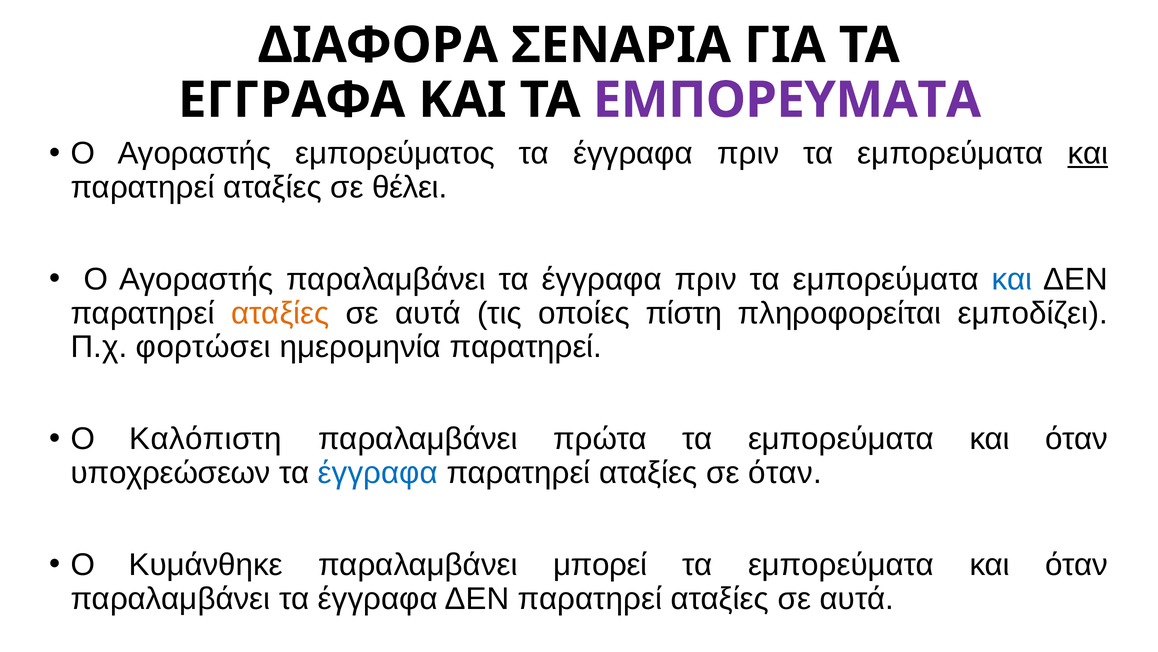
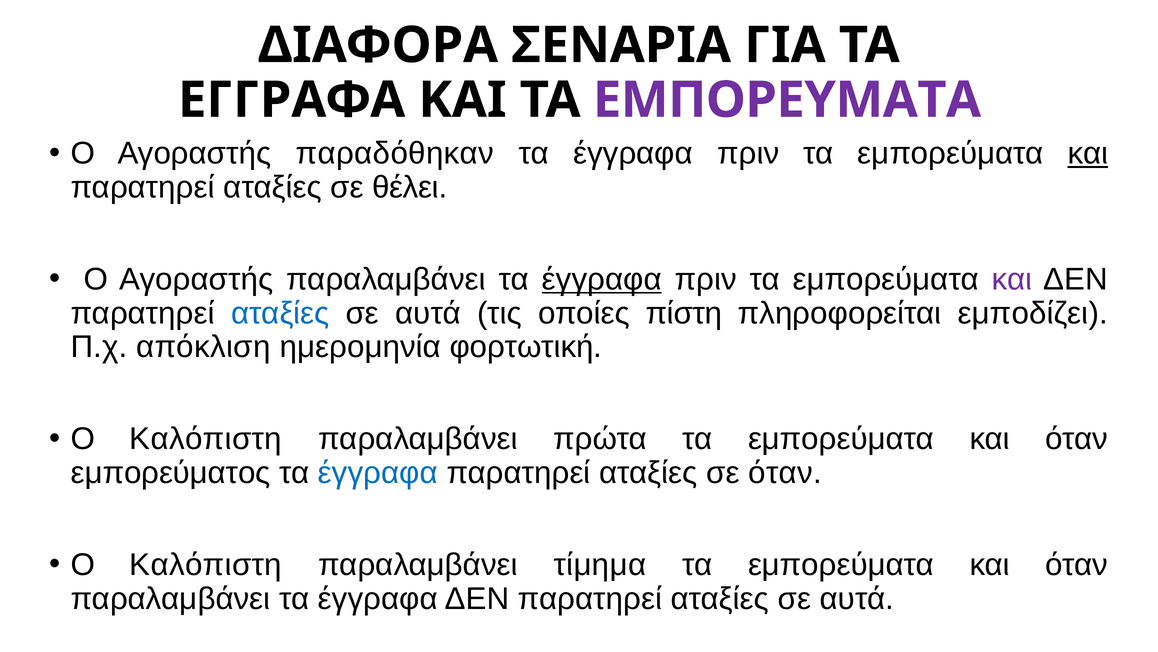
εμπορεύματος: εμπορεύματος -> παραδόθηκαν (395, 153)
έγγραφα underline: none -> present (602, 279)
και colour: blue -> purple (1012, 279)
αταξίες colour: orange -> blue (280, 313)
φορτώσει: φορτώσει -> απόκλιση (203, 347)
ημερομηνία παρατηρεί: παρατηρεί -> φορτωτική (526, 347)
υποχρεώσεων: υποχρεώσεων -> εμπορεύματος (171, 472)
Κυμάνθηκε: Κυμάνθηκε -> Καλόπιστη (206, 564)
μπορεί: μπορεί -> τίμημα (600, 564)
